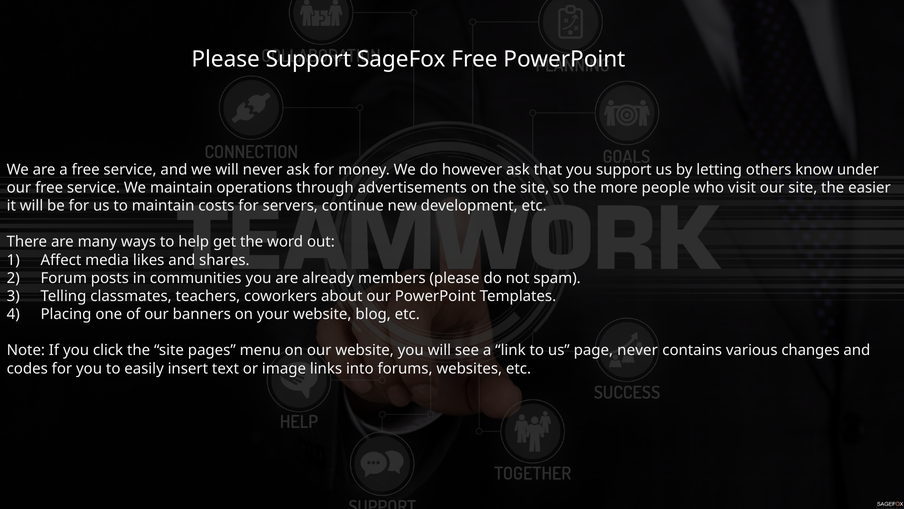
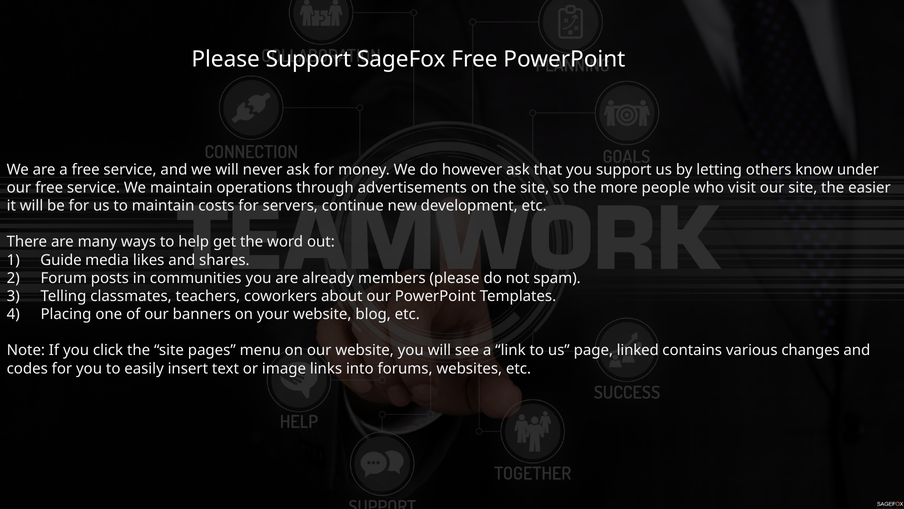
Affect: Affect -> Guide (61, 260)
page never: never -> linked (638, 350)
